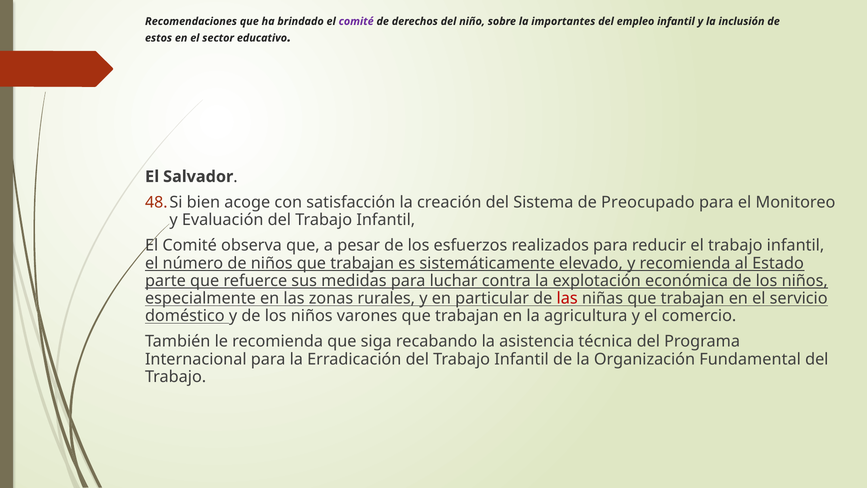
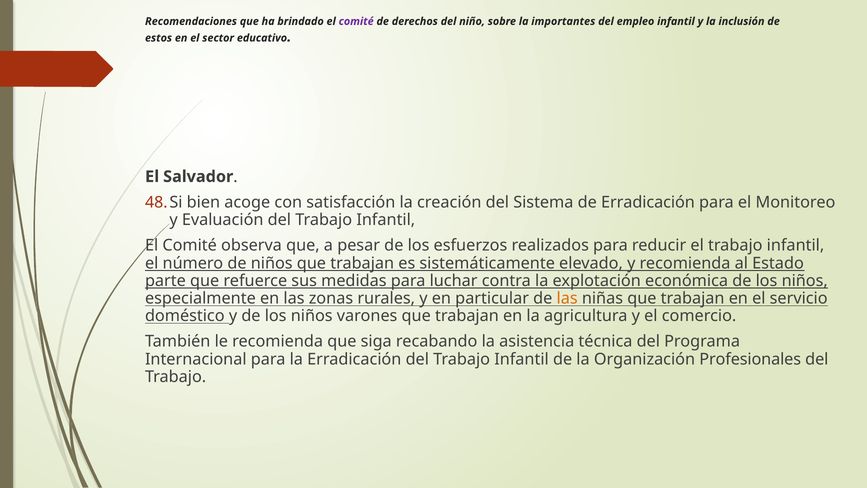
de Preocupado: Preocupado -> Erradicación (648, 202)
las colour: red -> orange (567, 298)
Fundamental: Fundamental -> Profesionales (750, 359)
